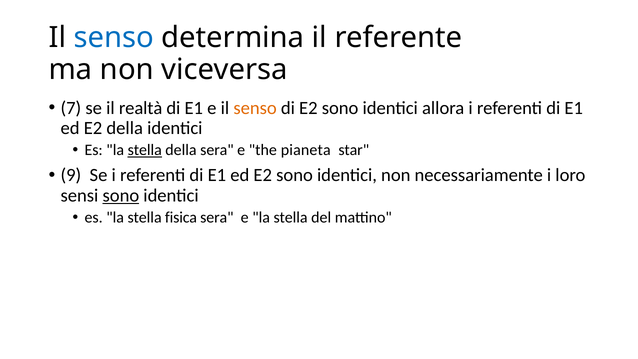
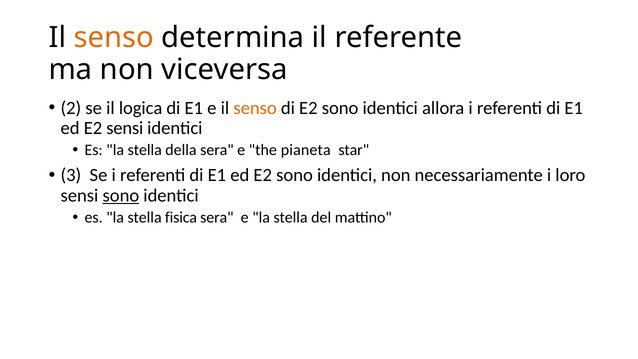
senso colour: blue -> orange (114, 38)
7: 7 -> 2 (71, 108)
realtà: realtà -> logica (141, 108)
E2 della: della -> sensi (125, 128)
stella underline: present -> none (145, 150)
9: 9 -> 3 (71, 175)
